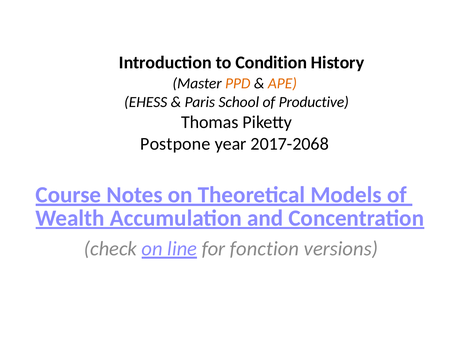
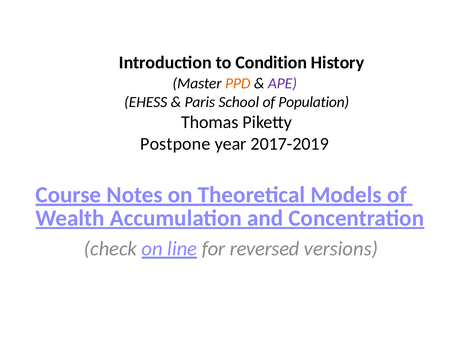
APE colour: orange -> purple (282, 83)
Productive: Productive -> Population (314, 102)
2017-2068: 2017-2068 -> 2017-2019 (290, 144)
fonction: fonction -> reversed (265, 248)
